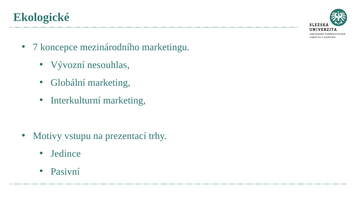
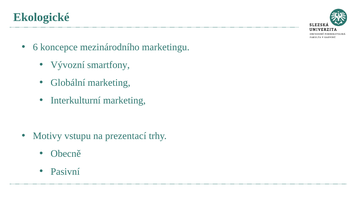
7: 7 -> 6 (35, 47)
nesouhlas: nesouhlas -> smartfony (108, 65)
Jedince: Jedince -> Obecně (66, 154)
